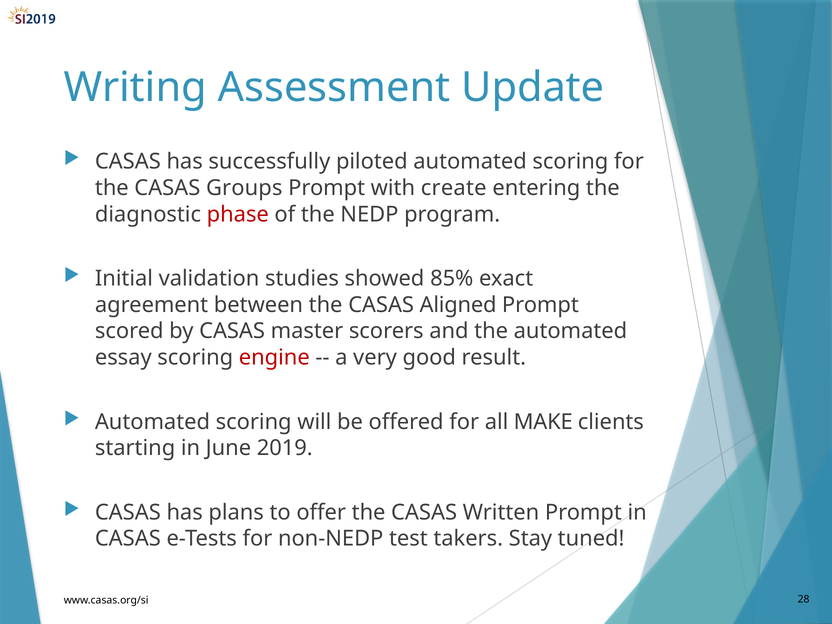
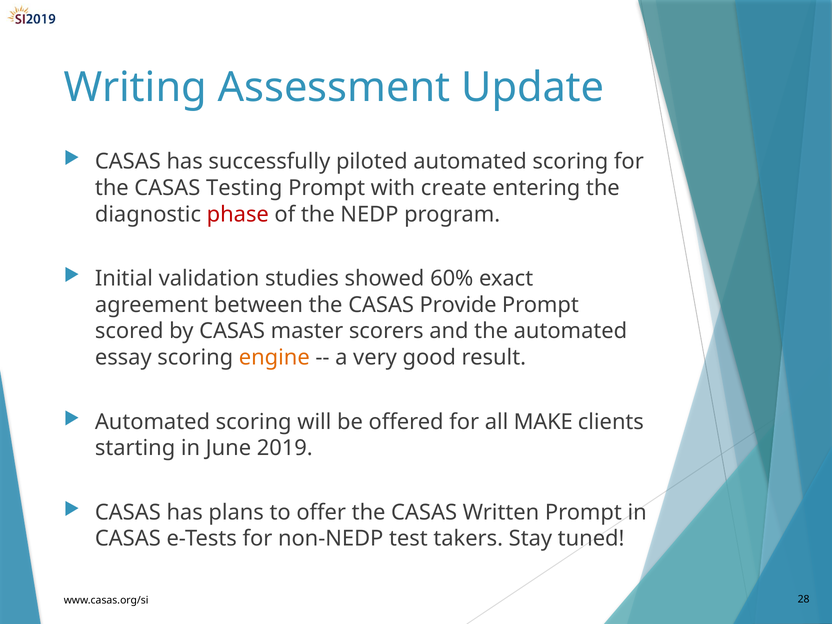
Groups: Groups -> Testing (244, 188)
85%: 85% -> 60% (452, 279)
Aligned: Aligned -> Provide (458, 305)
engine colour: red -> orange (274, 358)
